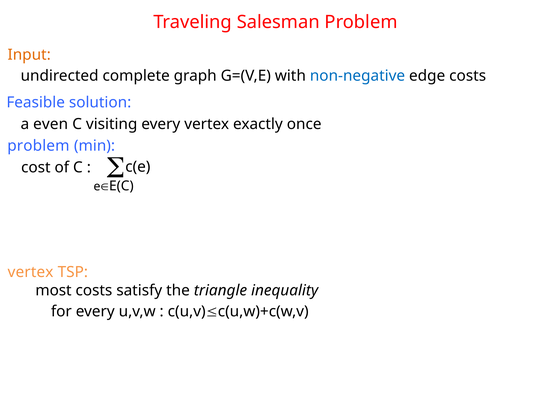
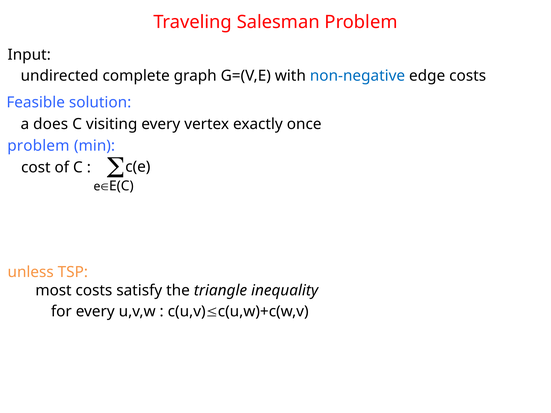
Input colour: orange -> black (29, 55)
even: even -> does (51, 124)
vertex: vertex -> unless (31, 272)
